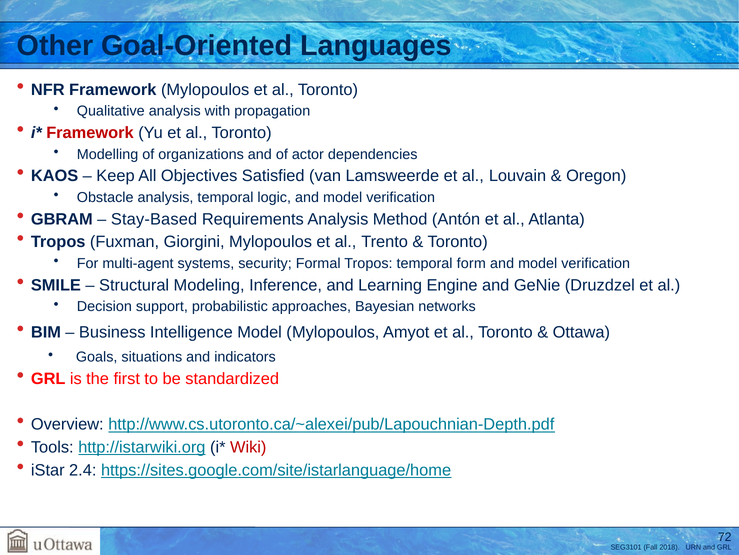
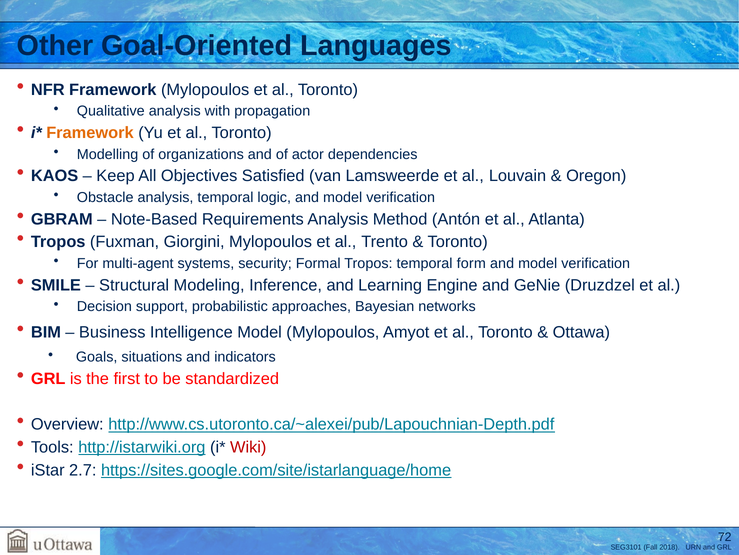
Framework colour: red -> orange (90, 133)
Stay-Based: Stay-Based -> Note-Based (154, 219)
2.4: 2.4 -> 2.7 (83, 470)
